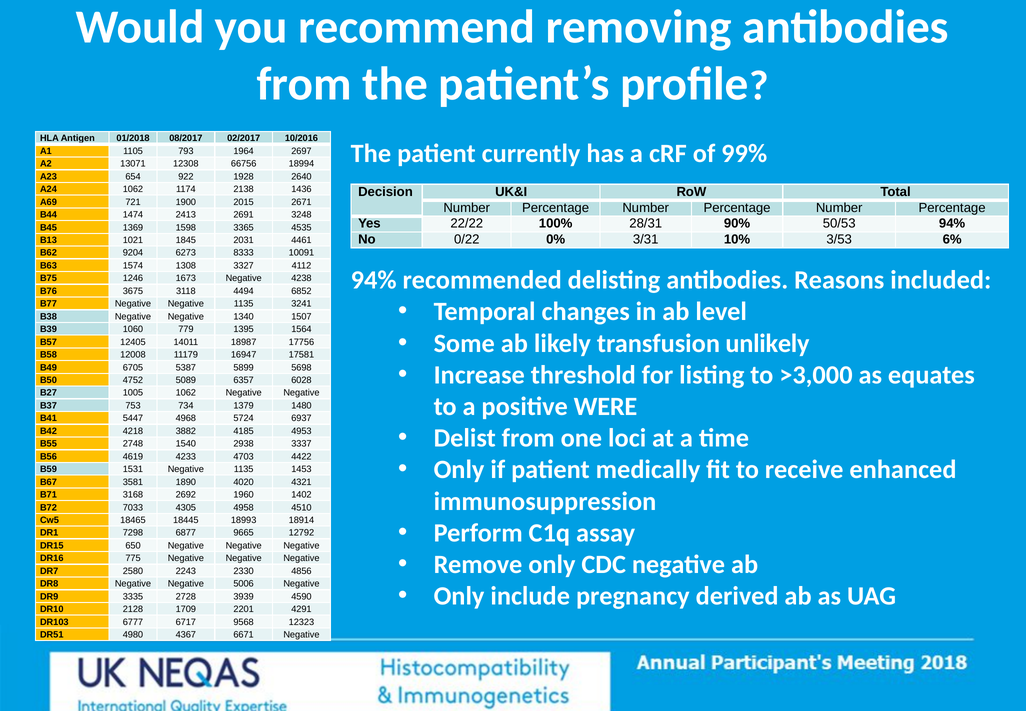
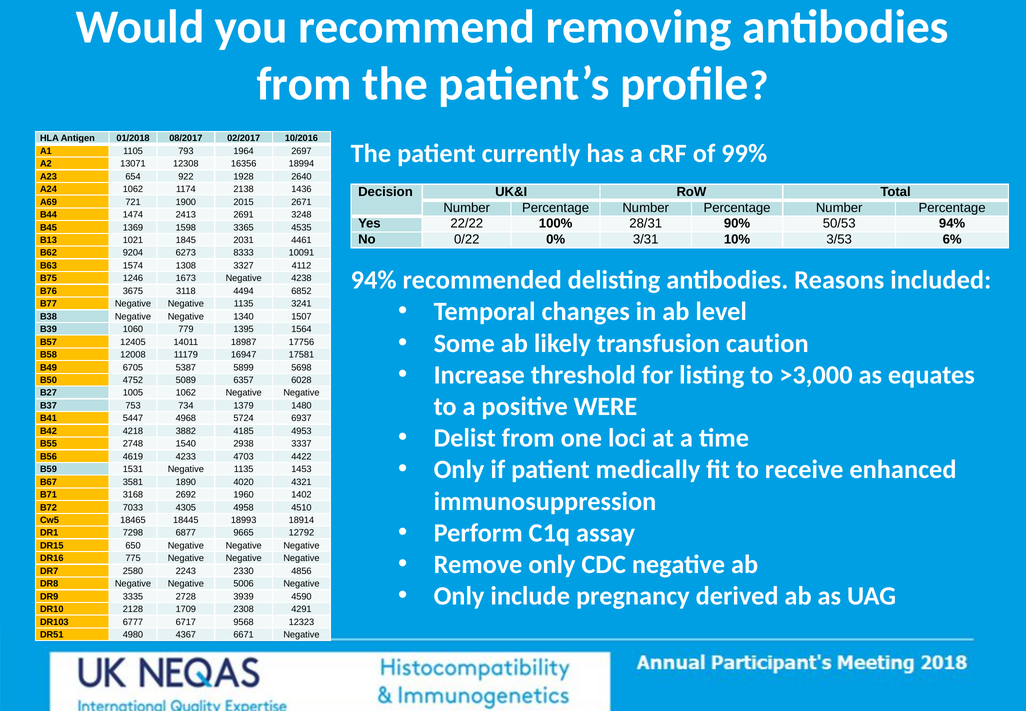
66756: 66756 -> 16356 (244, 164)
unlikely: unlikely -> caution (767, 343)
2201: 2201 -> 2308 (244, 609)
